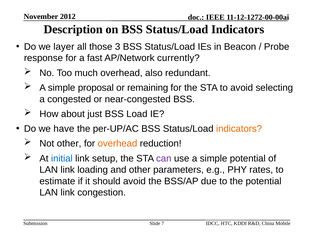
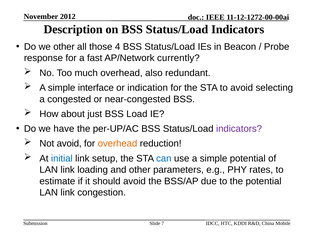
we layer: layer -> other (64, 47)
3: 3 -> 4 (118, 47)
proposal: proposal -> interface (96, 88)
remaining: remaining -> indication (148, 88)
indicators colour: orange -> purple (239, 129)
Not other: other -> avoid (69, 144)
can colour: purple -> blue (164, 159)
